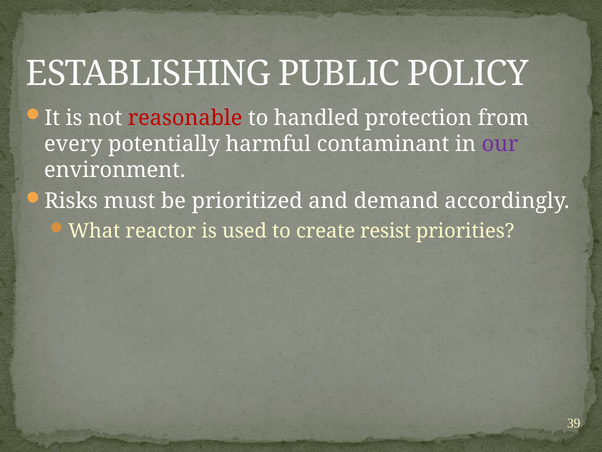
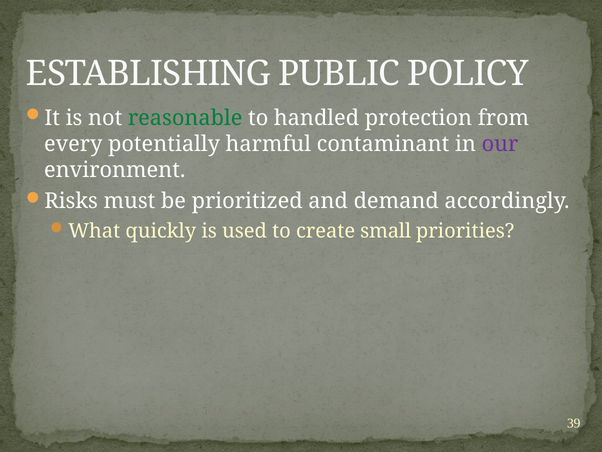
reasonable colour: red -> green (185, 118)
reactor: reactor -> quickly (161, 231)
resist: resist -> small (386, 231)
